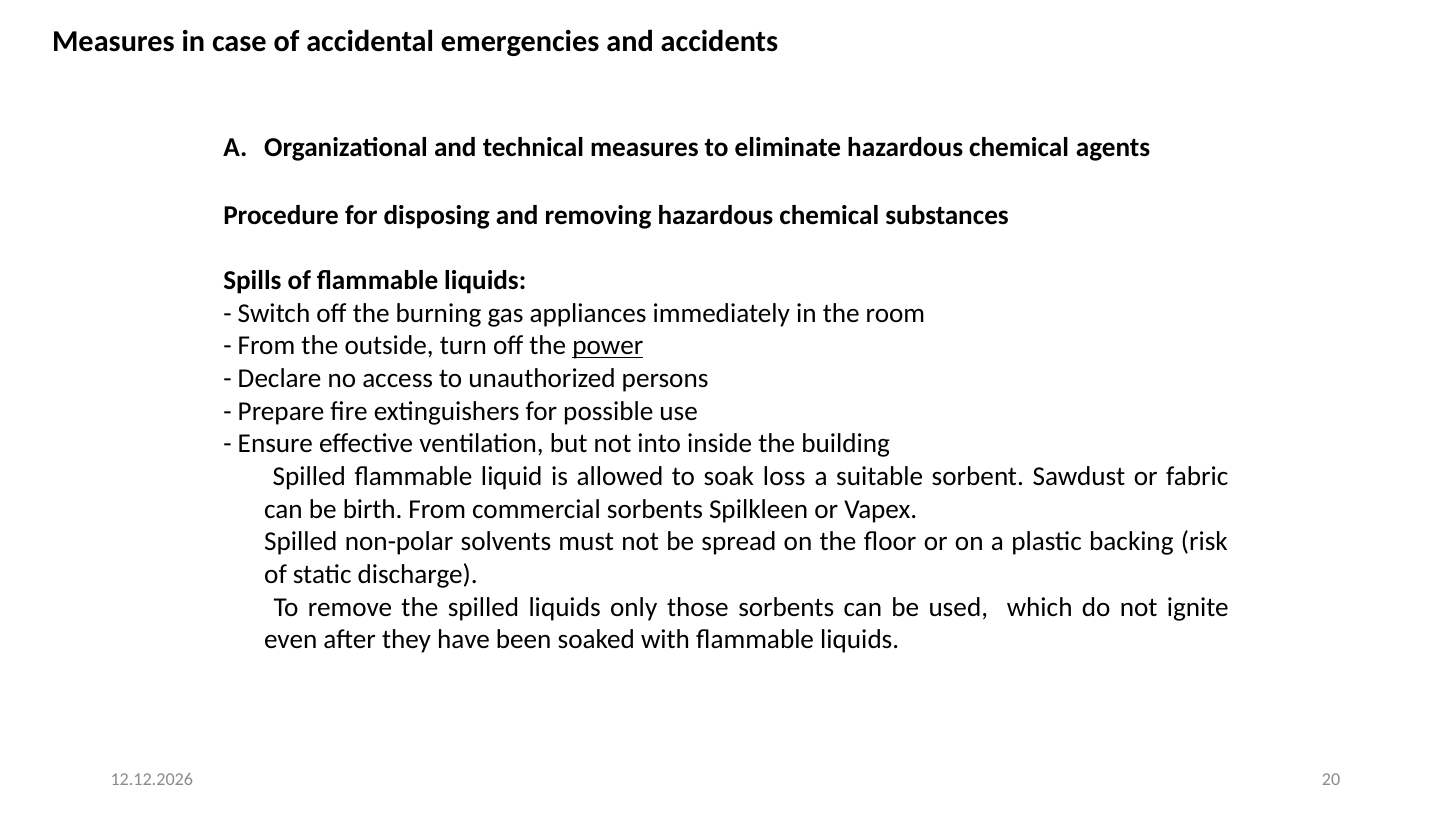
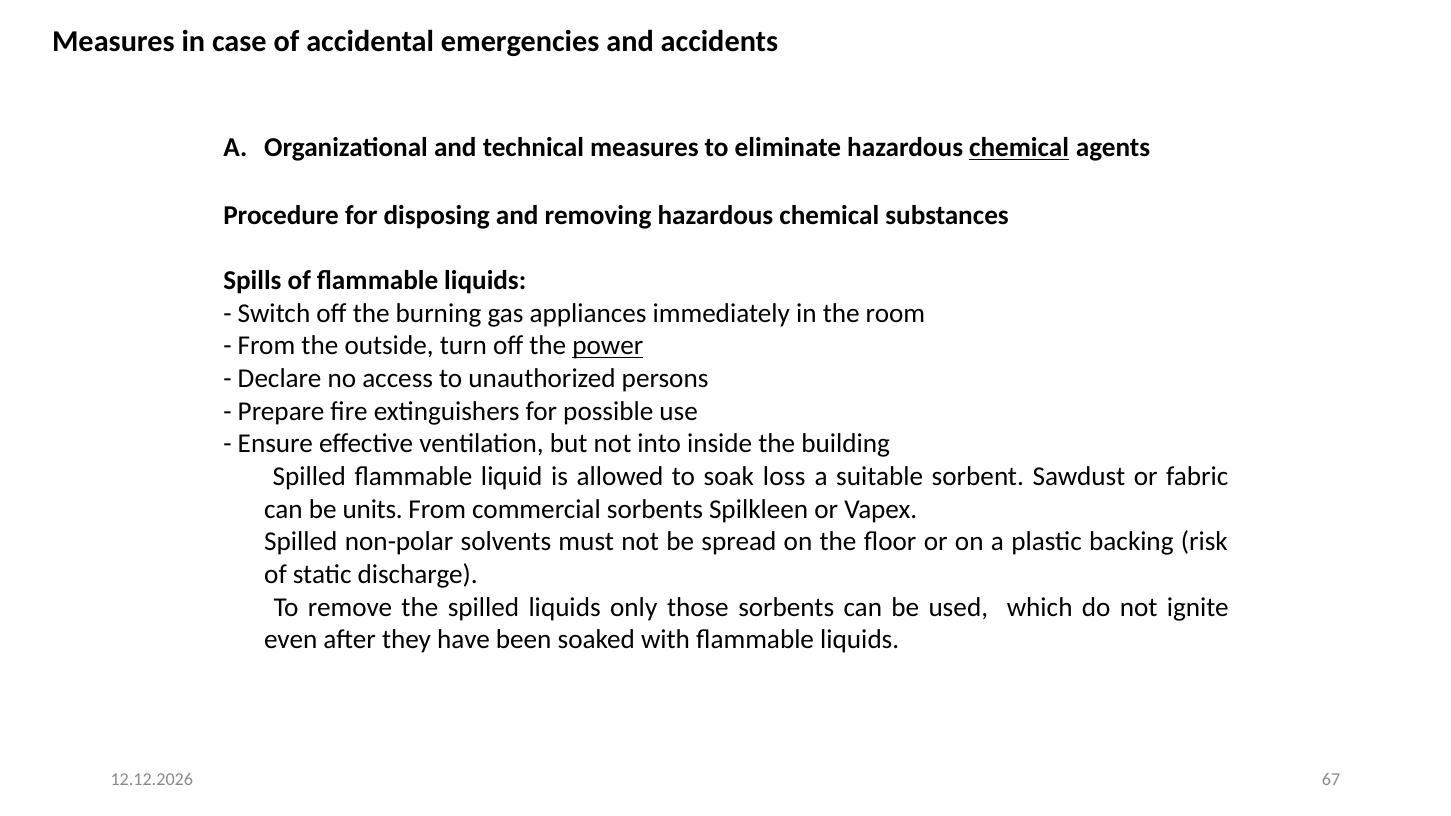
chemical underline: none -> present (1019, 148)
birth: birth -> units (373, 509)
20: 20 -> 67 (1331, 779)
